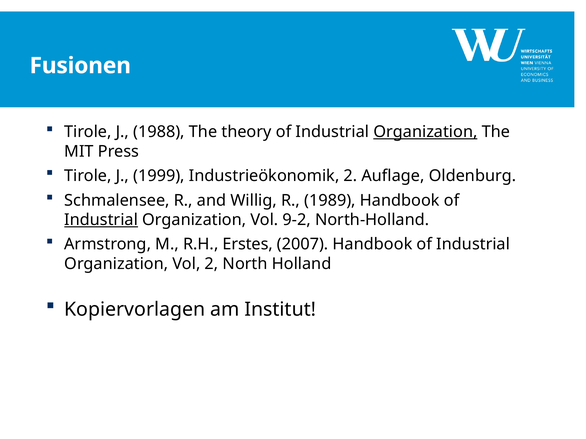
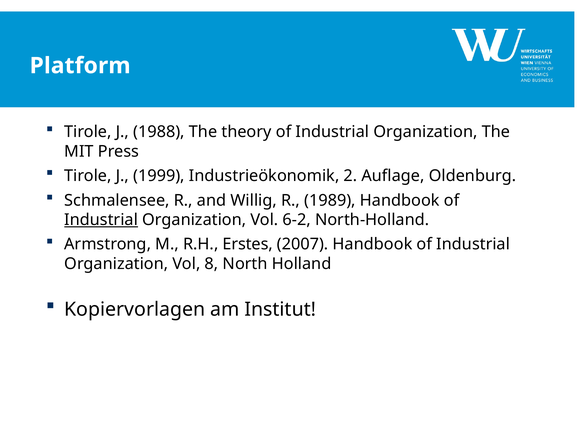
Fusionen: Fusionen -> Platform (80, 66)
Organization underline: present -> none (425, 132)
9-2: 9-2 -> 6-2 (297, 220)
Vol 2: 2 -> 8 (211, 264)
